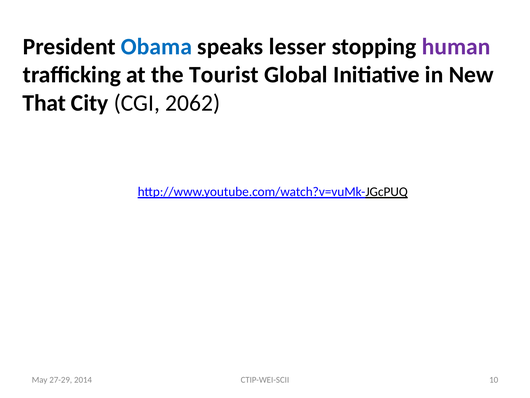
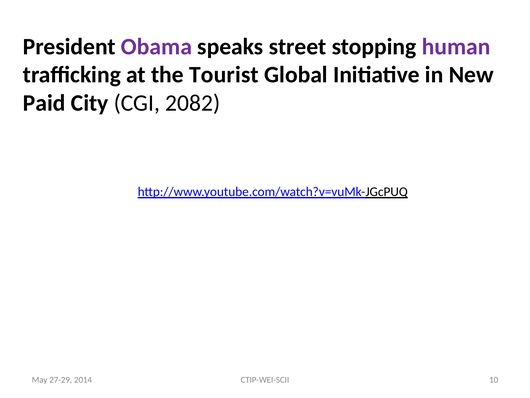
Obama colour: blue -> purple (156, 46)
lesser: lesser -> street (298, 46)
That: That -> Paid (44, 103)
2062: 2062 -> 2082 (193, 103)
